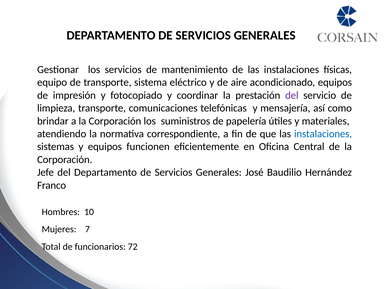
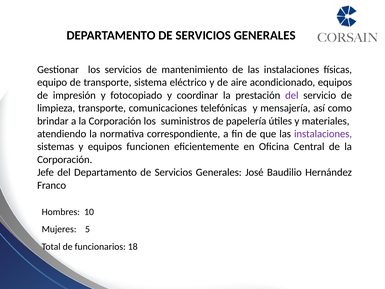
instalaciones colour: blue -> purple (323, 134)
7: 7 -> 5 (87, 229)
72: 72 -> 18 (133, 246)
